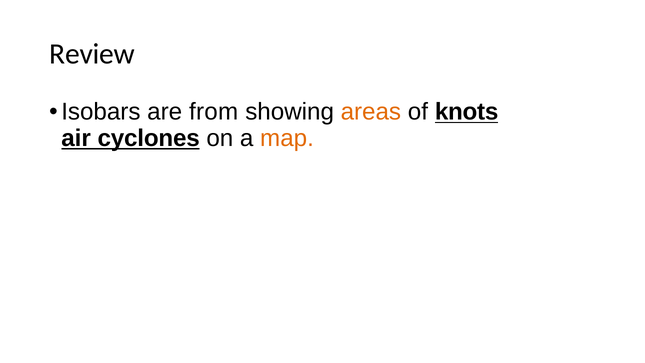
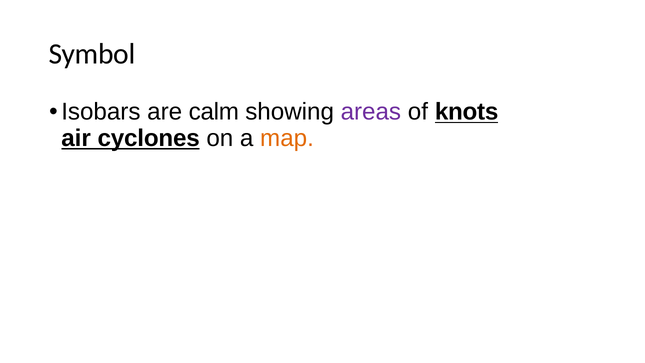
Review: Review -> Symbol (92, 54)
from: from -> calm (214, 112)
areas colour: orange -> purple (371, 112)
